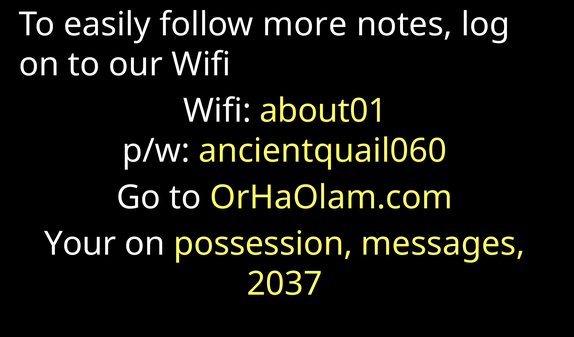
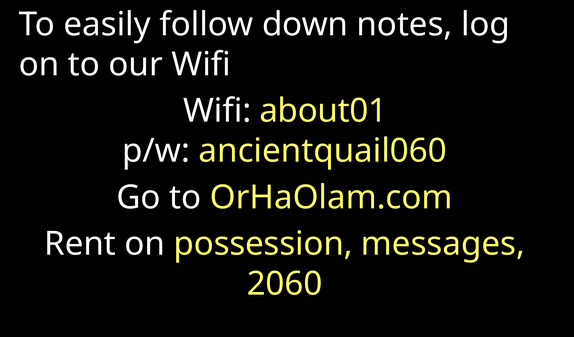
more: more -> down (305, 24)
Your: Your -> Rent (80, 243)
2037: 2037 -> 2060 (285, 283)
